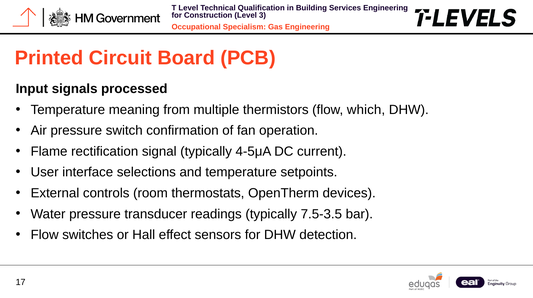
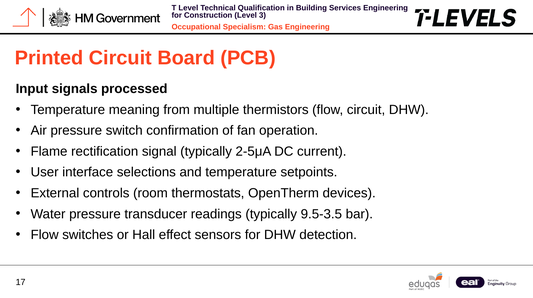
flow which: which -> circuit (366, 110)
4-5μA: 4-5μA -> 2-5μA (253, 151)
7.5-3.5: 7.5-3.5 -> 9.5-3.5 (321, 214)
